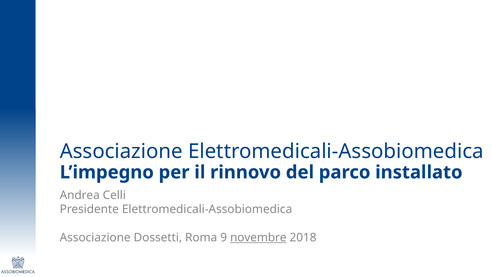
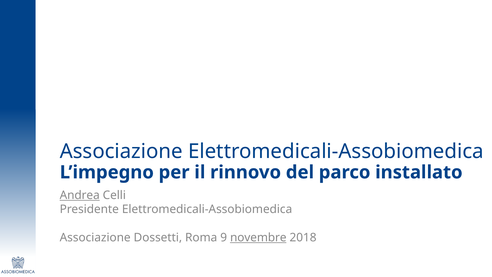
Andrea underline: none -> present (80, 195)
